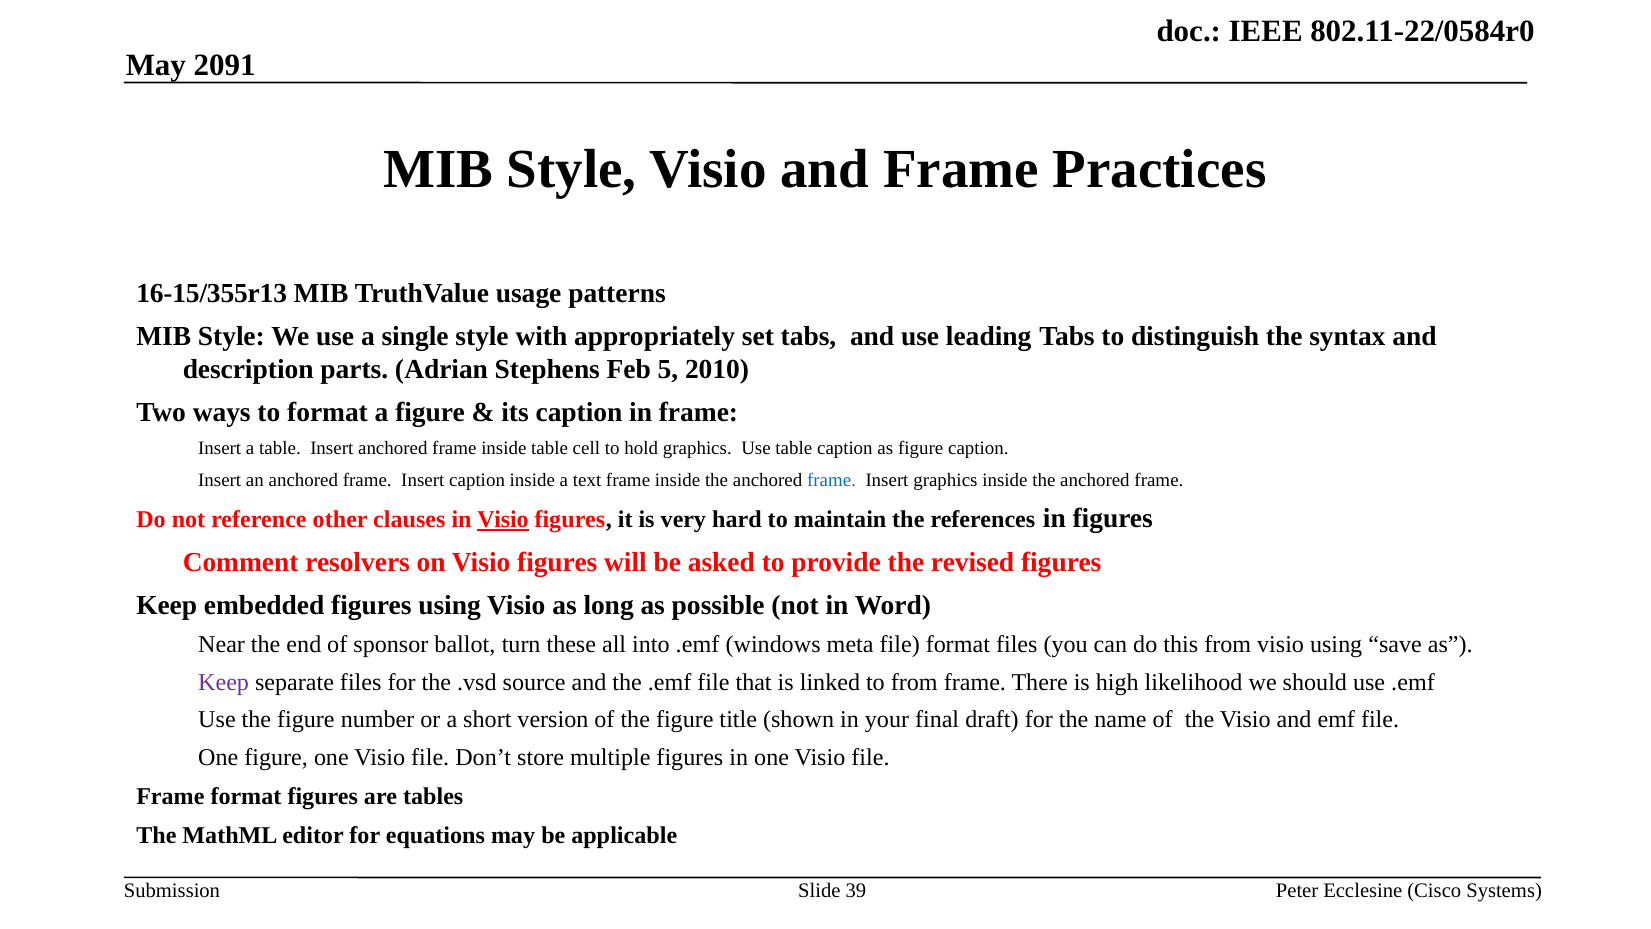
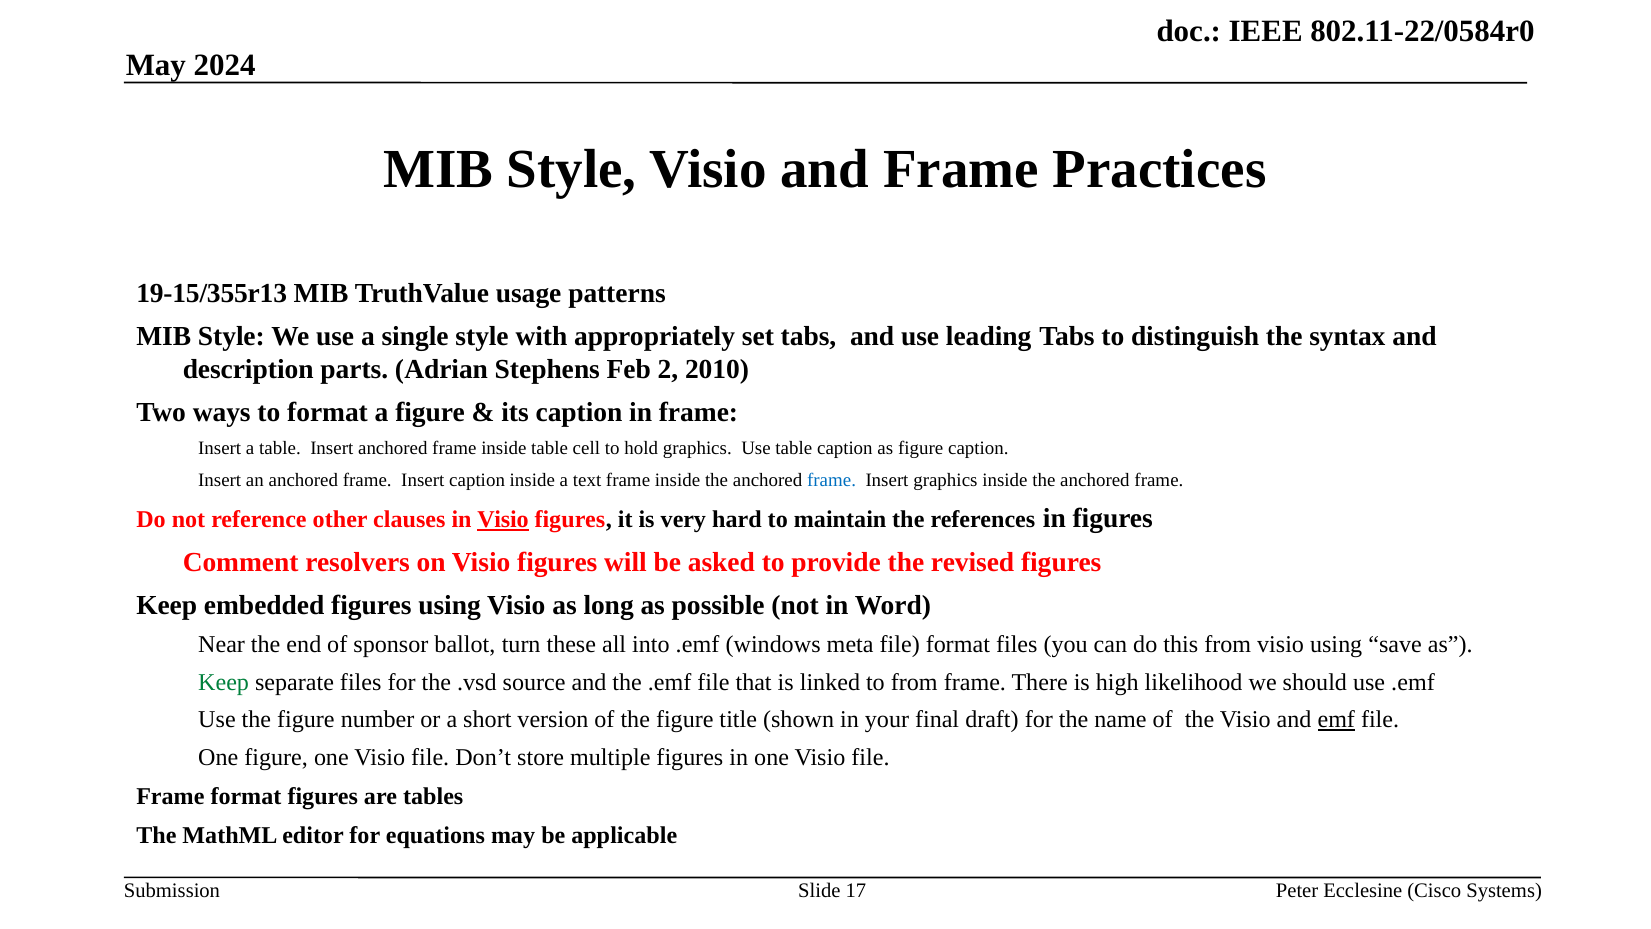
2091: 2091 -> 2024 (225, 66)
16-15/355r13: 16-15/355r13 -> 19-15/355r13 (212, 293)
5: 5 -> 2 (668, 369)
Keep colour: purple -> green (224, 682)
emf underline: none -> present (1336, 719)
39: 39 -> 17 (856, 891)
